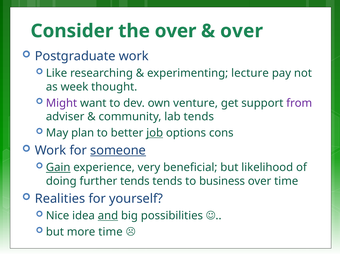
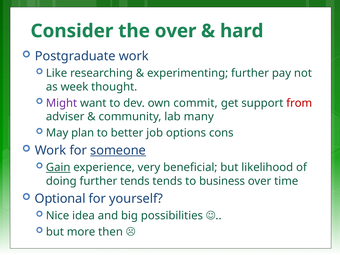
over: over -> hard (242, 31)
experimenting lecture: lecture -> further (250, 73)
venture: venture -> commit (196, 103)
from colour: purple -> red (299, 103)
lab tends: tends -> many (199, 117)
job underline: present -> none (155, 133)
Realities: Realities -> Optional (60, 199)
and underline: present -> none (108, 216)
more time: time -> then (111, 232)
